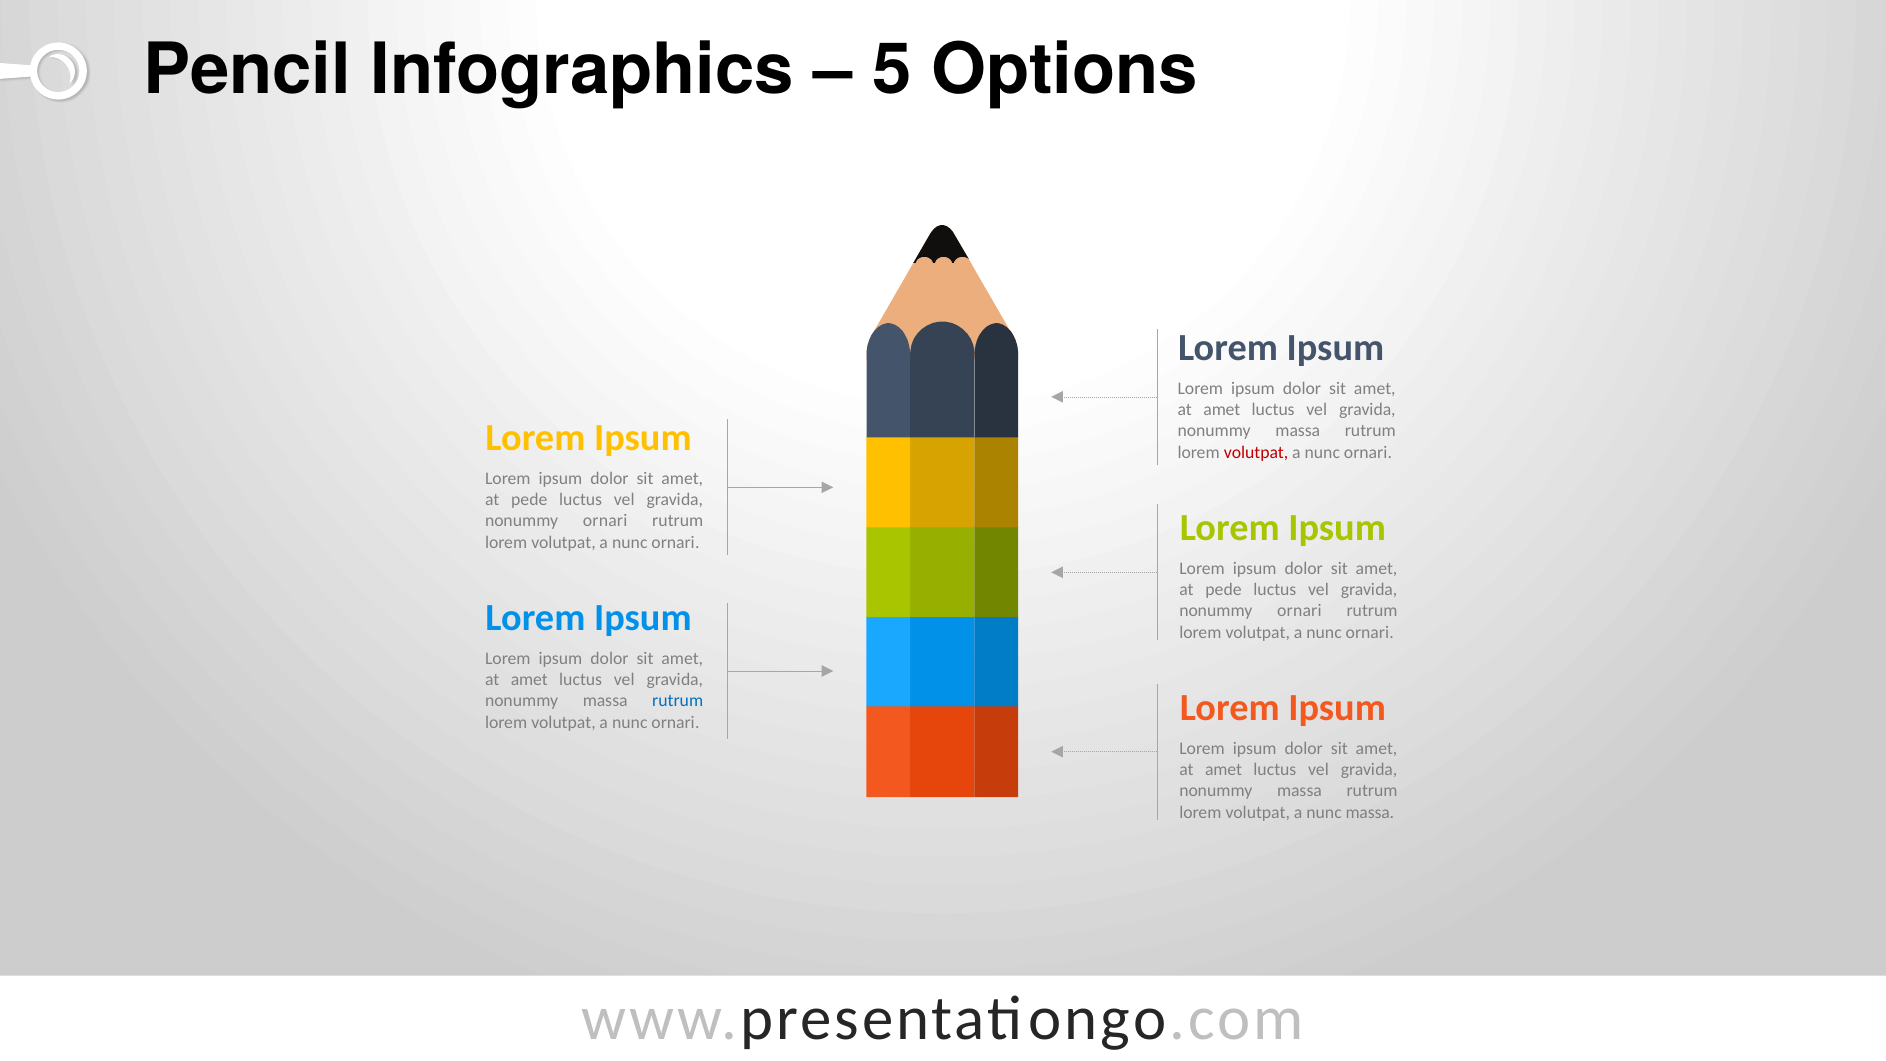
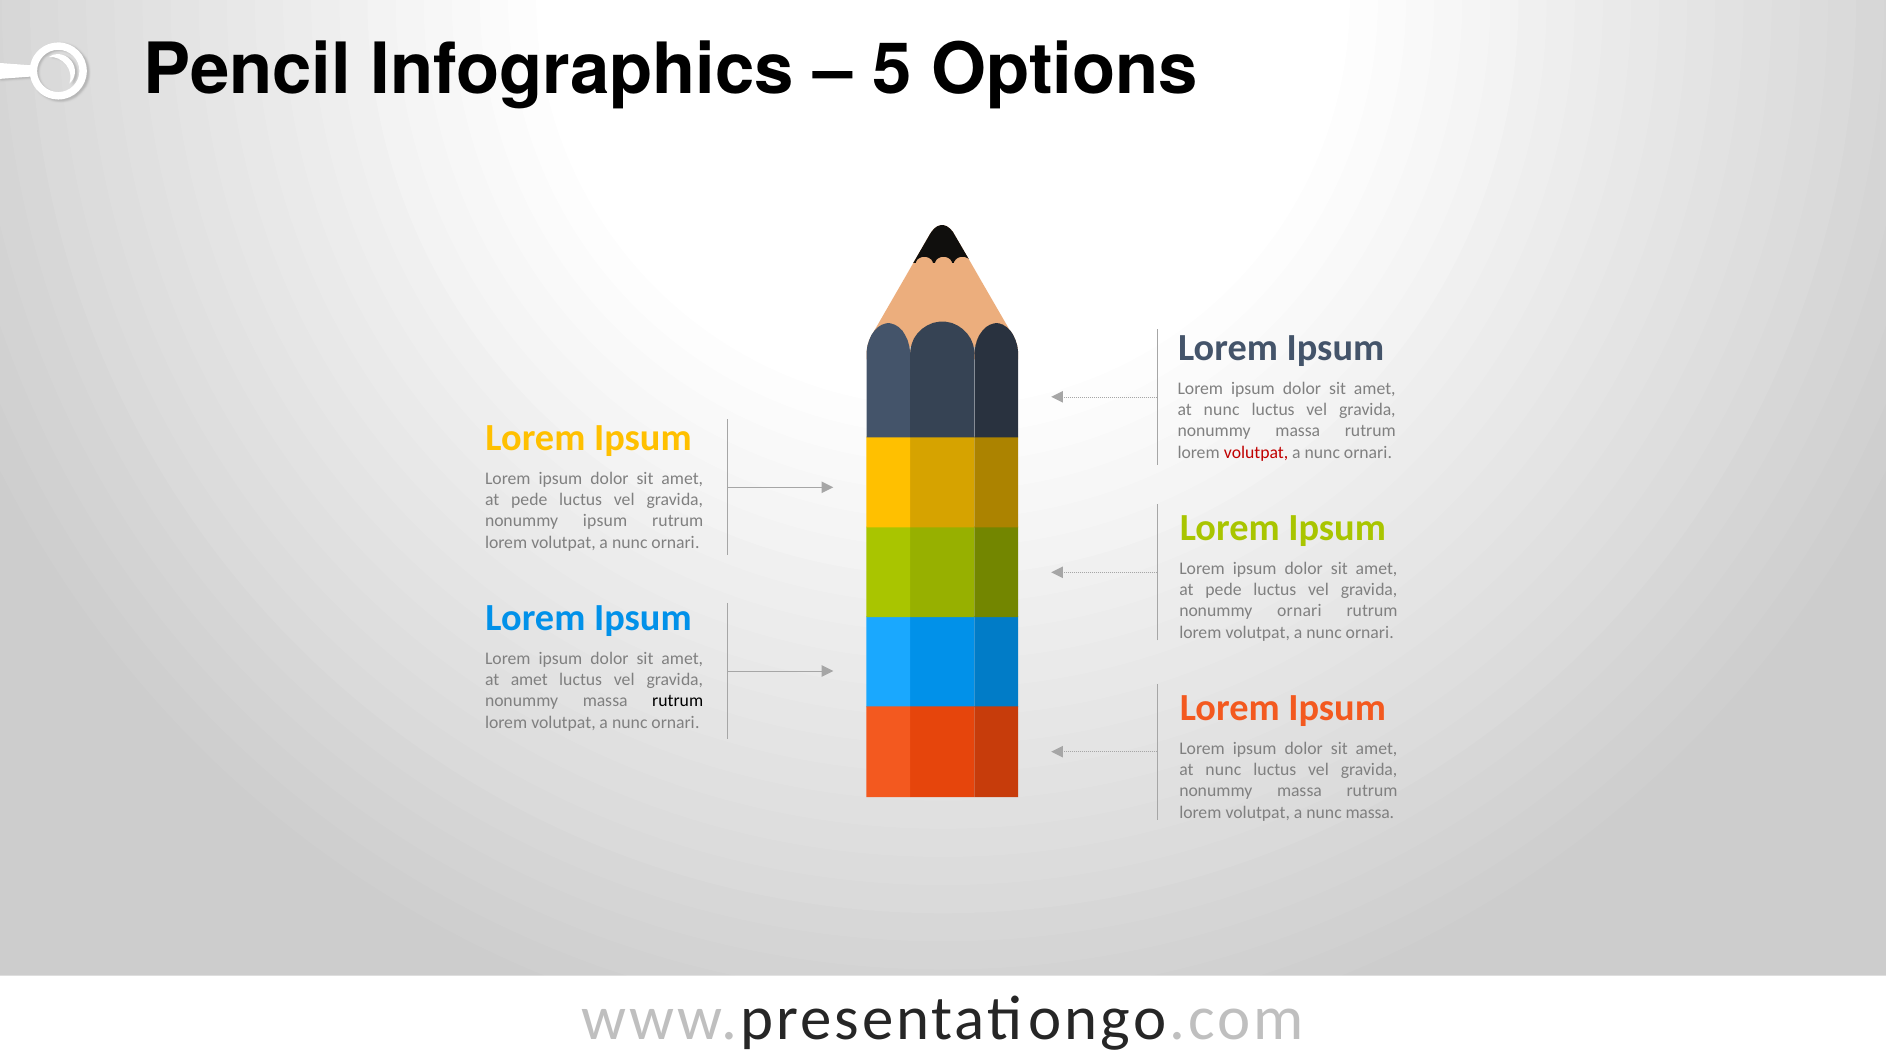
amet: amet -> nunc (1222, 410)
ornari: ornari -> ipsum (605, 521)
rutrum colour: blue -> black (678, 701)
amet: amet -> nunc (1223, 770)
